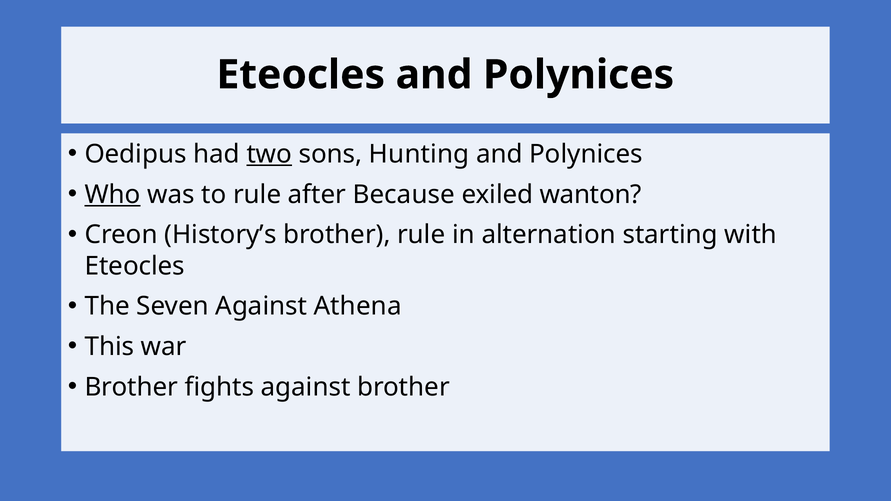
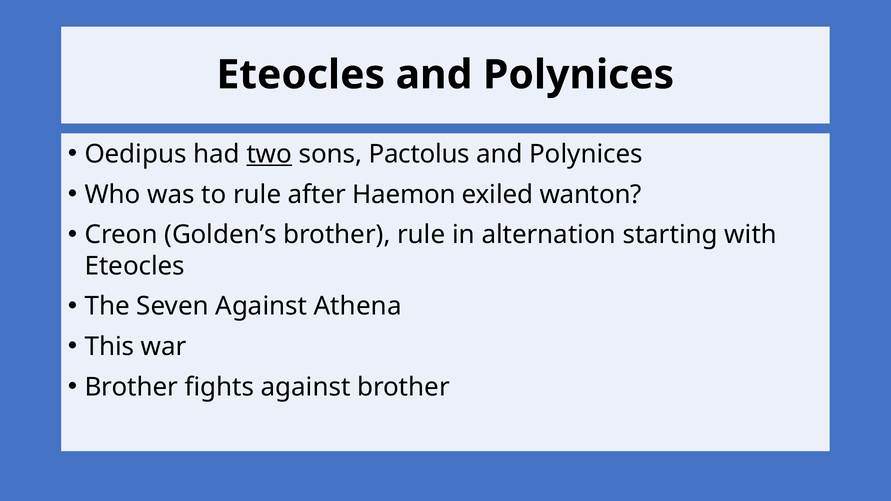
Hunting: Hunting -> Pactolus (419, 154)
Who underline: present -> none (113, 195)
Because: Because -> Haemon (404, 195)
History’s: History’s -> Golden’s (220, 235)
